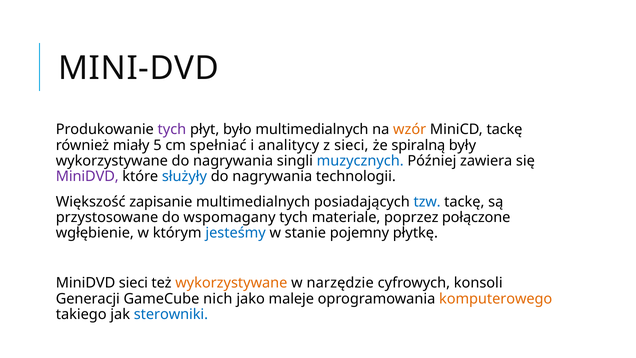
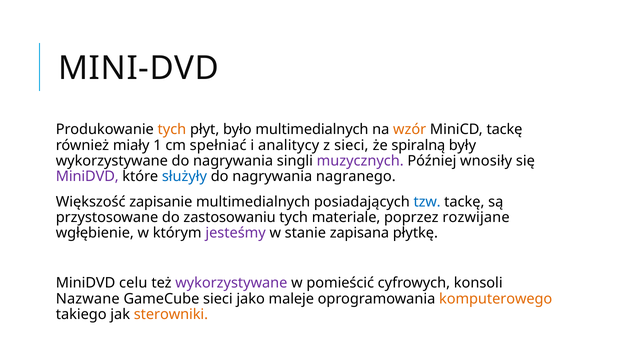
tych colour: purple -> orange (172, 129)
5: 5 -> 1 (157, 145)
muzycznych colour: blue -> purple (360, 161)
zawiera: zawiera -> wnosiły (486, 161)
technologii: technologii -> nagranego (356, 177)
wspomagany: wspomagany -> zastosowaniu (230, 217)
połączone: połączone -> rozwijane (476, 217)
jesteśmy colour: blue -> purple (236, 233)
pojemny: pojemny -> zapisana (359, 233)
MiniDVD sieci: sieci -> celu (133, 283)
wykorzystywane colour: orange -> purple (231, 283)
narzędzie: narzędzie -> pomieścić (340, 283)
Generacji: Generacji -> Nazwane (88, 299)
GameCube nich: nich -> sieci (218, 299)
sterowniki colour: blue -> orange (171, 314)
